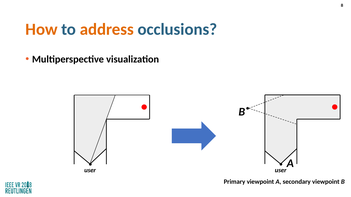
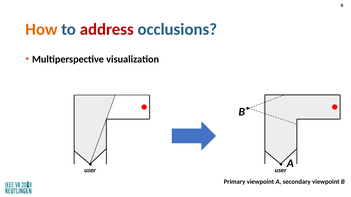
address colour: orange -> red (107, 29)
